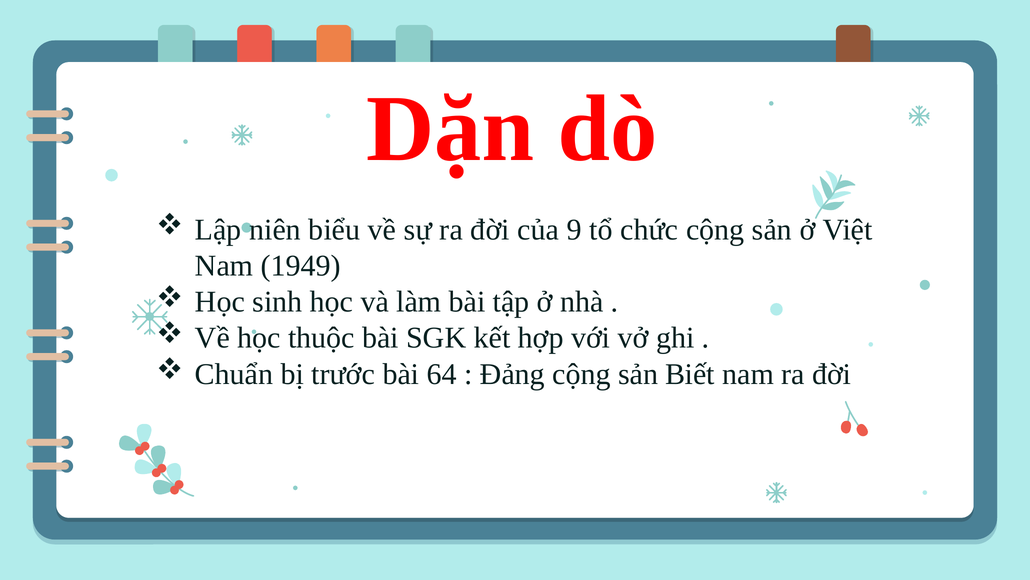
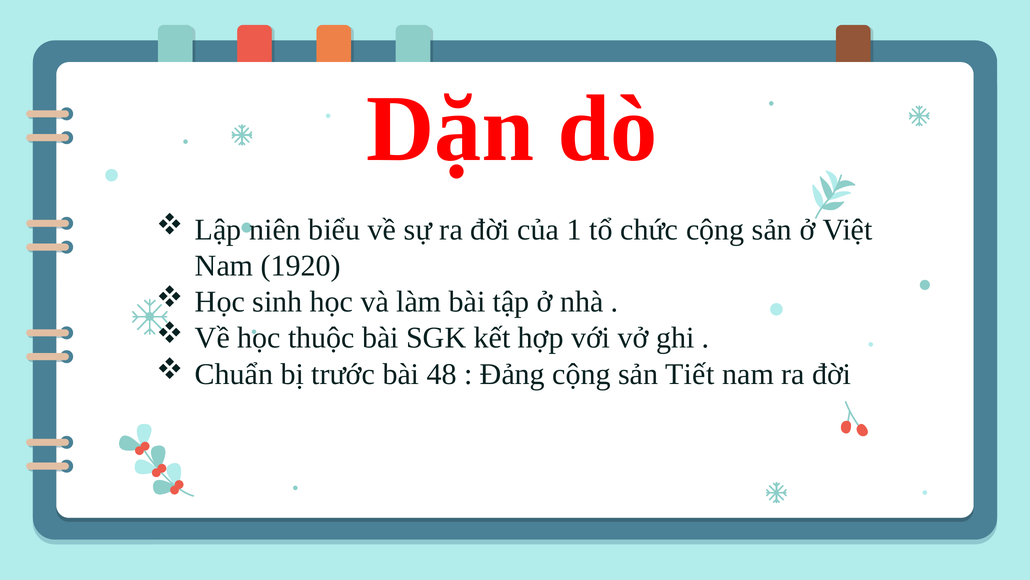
9: 9 -> 1 (574, 229)
1949: 1949 -> 1920 (301, 266)
64: 64 -> 48 (442, 374)
Biết: Biết -> Tiết (690, 374)
